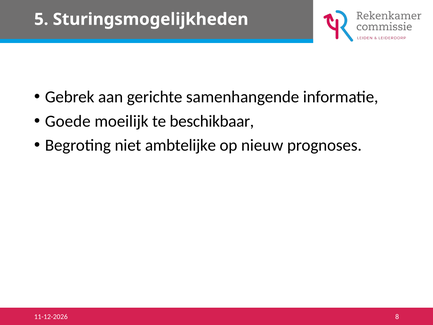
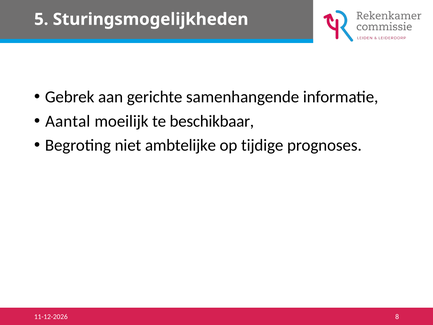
Goede: Goede -> Aantal (68, 121)
nieuw: nieuw -> tijdige (262, 145)
